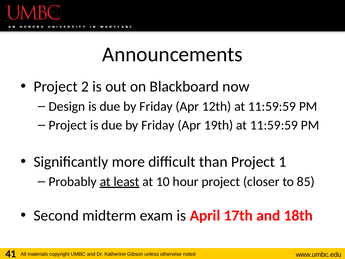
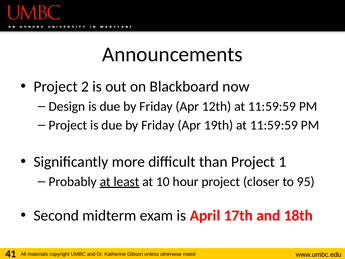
85: 85 -> 95 (306, 182)
